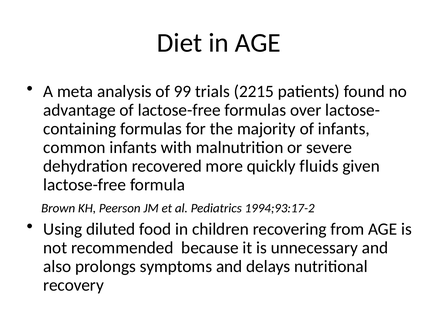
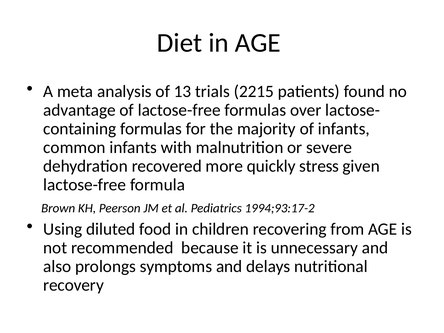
99: 99 -> 13 (183, 91)
fluids: fluids -> stress (319, 166)
